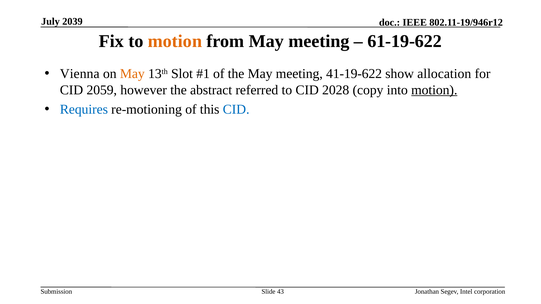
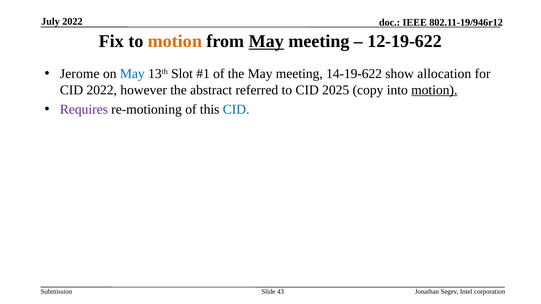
July 2039: 2039 -> 2022 (72, 22)
May underline: none -> present (266, 41)
61-19-622: 61-19-622 -> 12-19-622 (405, 41)
Vienna: Vienna -> Jerome (80, 74)
May colour: orange -> blue (132, 74)
41-19-622: 41-19-622 -> 14-19-622 (354, 74)
CID 2059: 2059 -> 2022 (102, 90)
2028: 2028 -> 2025 (336, 90)
Requires colour: blue -> purple (84, 110)
